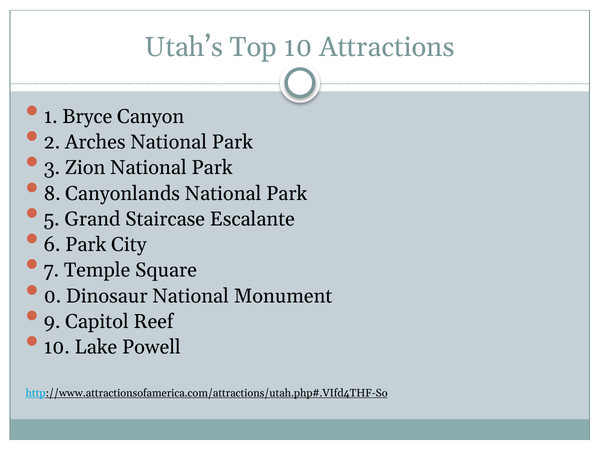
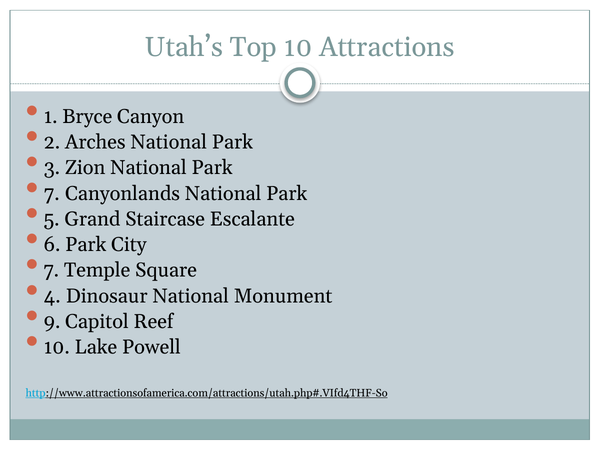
8: 8 -> 7 (52, 193)
0: 0 -> 4 (52, 296)
